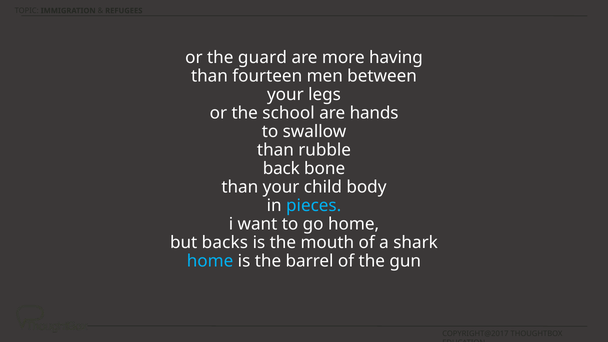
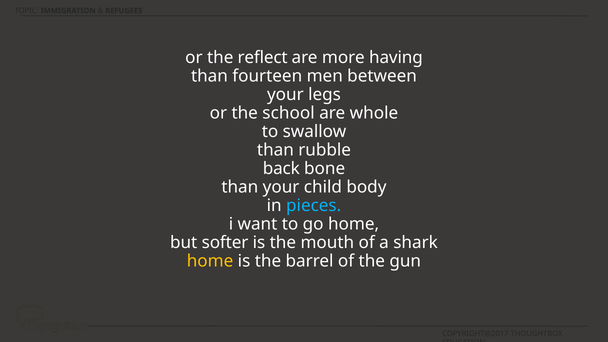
guard: guard -> reflect (263, 58)
hands: hands -> whole (374, 113)
backs: backs -> softer (225, 243)
home colour: light blue -> yellow (210, 261)
